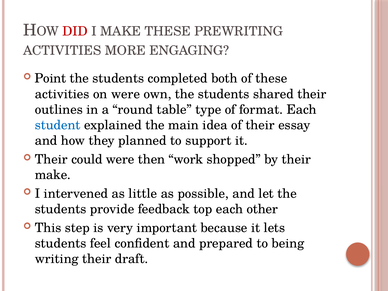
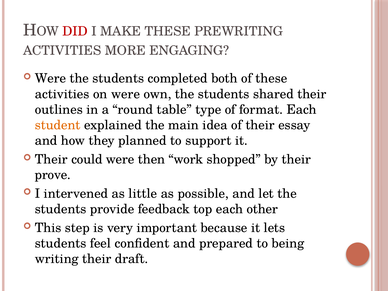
Point: Point -> Were (50, 78)
student colour: blue -> orange (58, 125)
make: make -> prove (53, 175)
